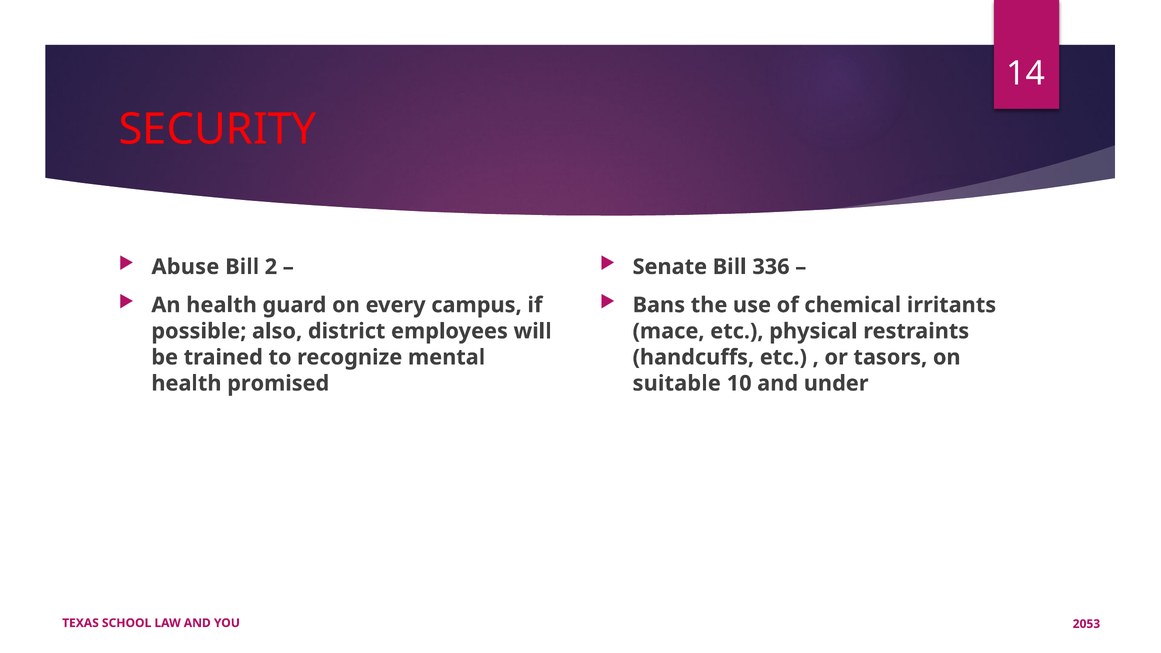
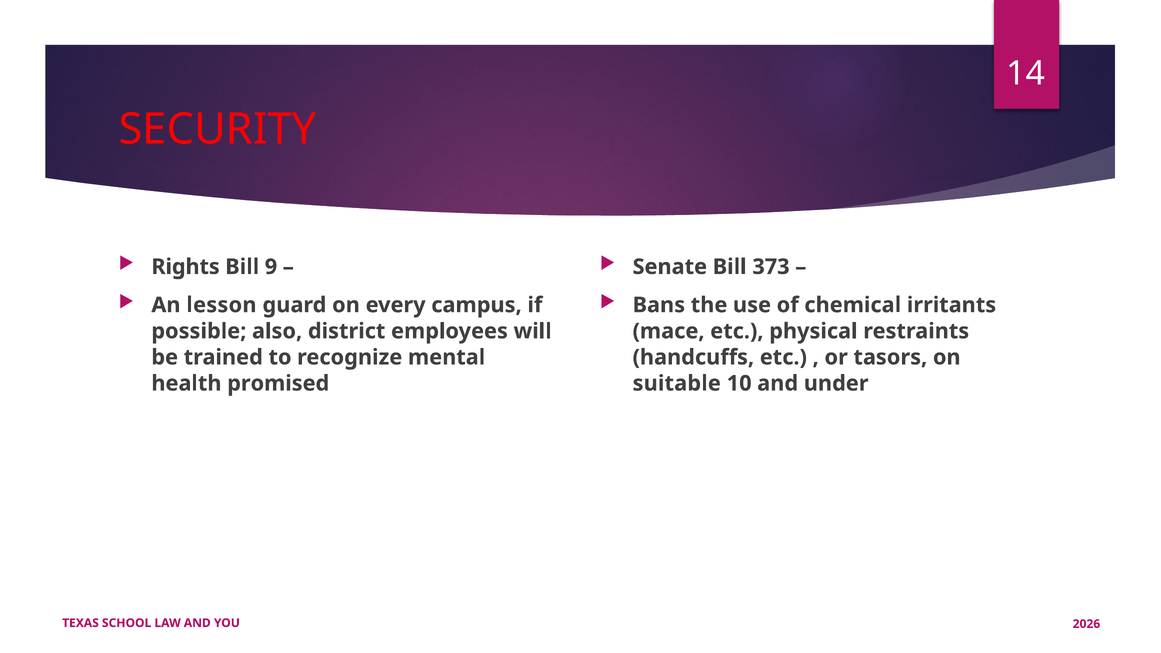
Abuse: Abuse -> Rights (186, 267)
2: 2 -> 9 (271, 267)
336: 336 -> 373 (771, 267)
An health: health -> lesson (221, 305)
2053: 2053 -> 2026 (1086, 624)
